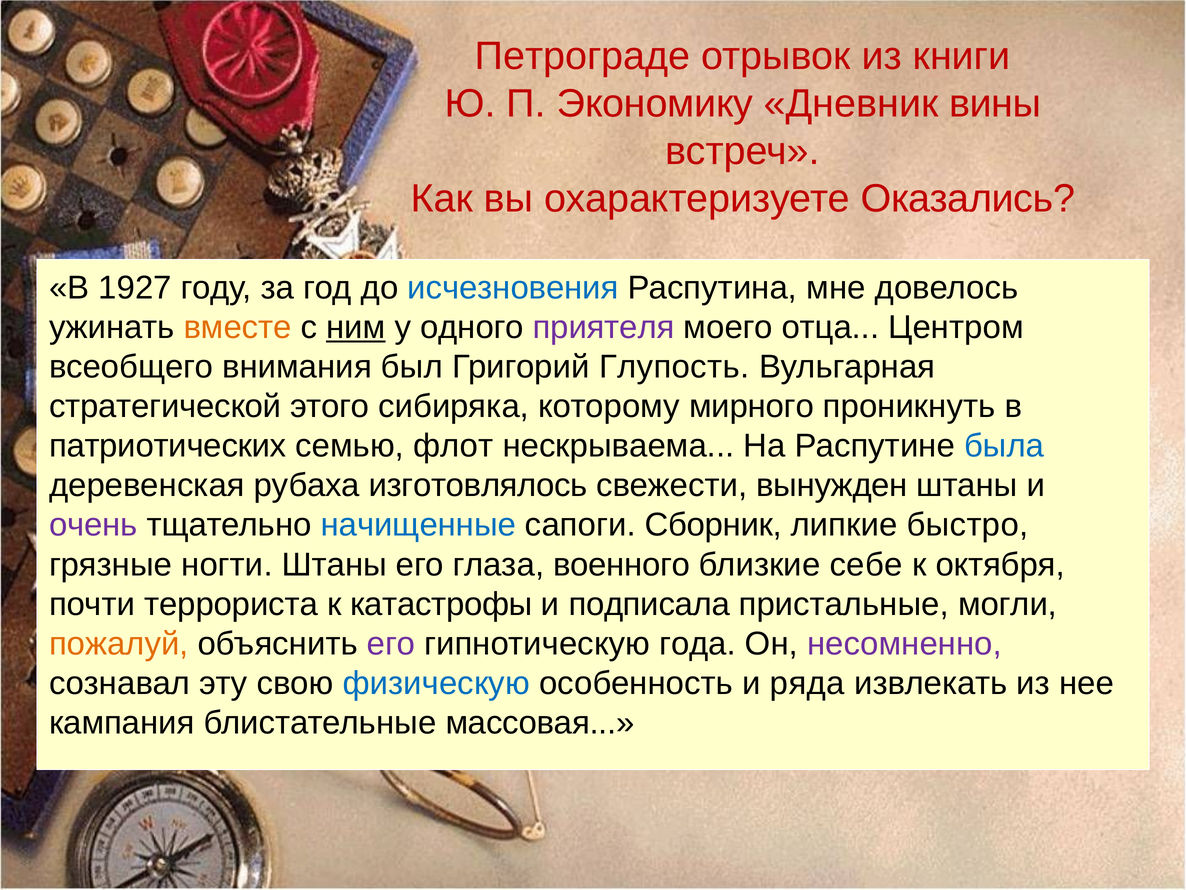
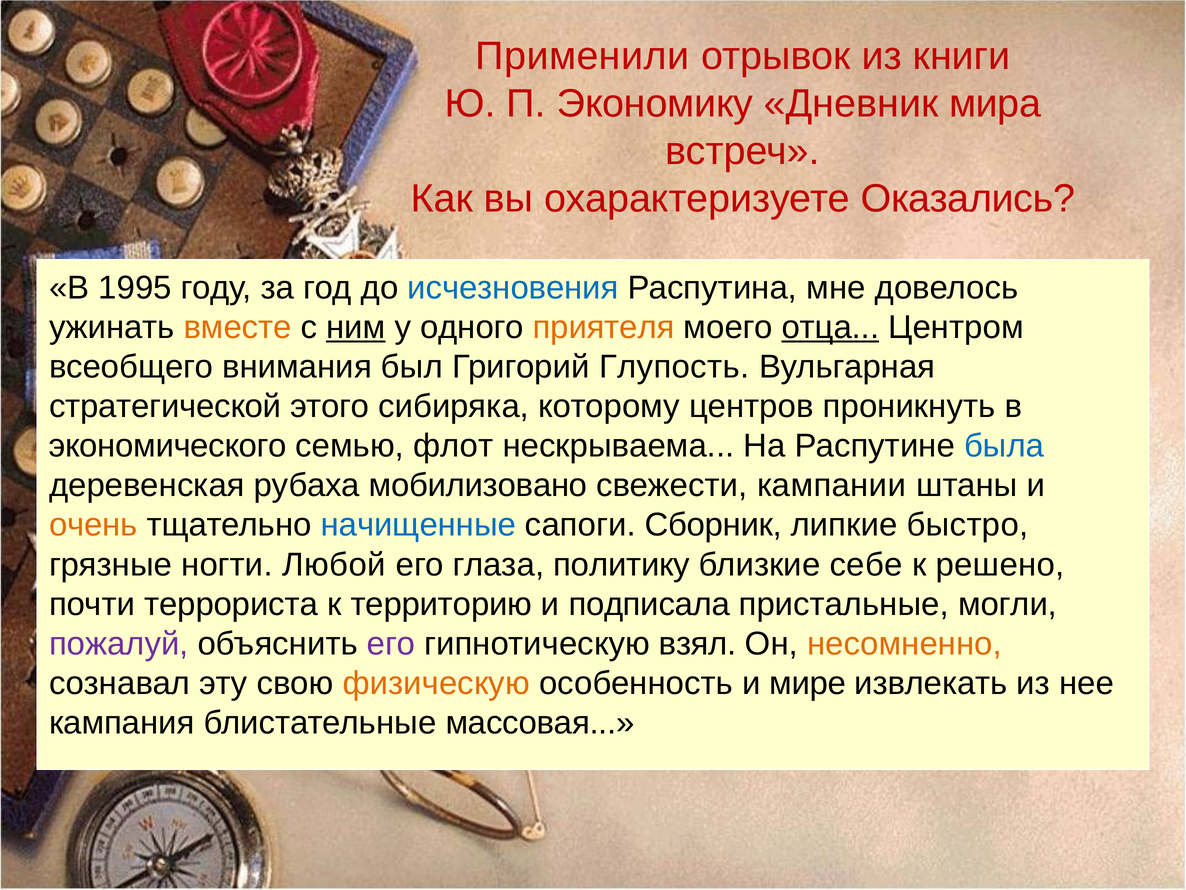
Петрограде: Петрограде -> Применили (582, 56)
вины: вины -> мира (995, 104)
1927: 1927 -> 1995 (135, 287)
приятеля colour: purple -> orange (604, 327)
отца underline: none -> present (830, 327)
мирного: мирного -> центров (751, 406)
патриотических: патриотических -> экономического (168, 446)
изготовлялось: изготовлялось -> мобилизовано (478, 485)
вынужден: вынужден -> кампании (832, 485)
очень colour: purple -> orange (93, 525)
ногти Штаны: Штаны -> Любой (334, 564)
военного: военного -> политику (622, 564)
октября: октября -> решено (1000, 564)
катастрофы: катастрофы -> территорию (441, 604)
пожалуй colour: orange -> purple (119, 643)
года: года -> взял (698, 643)
несомненно colour: purple -> orange (905, 643)
физическую colour: blue -> orange (436, 683)
ряда: ряда -> мире (808, 683)
